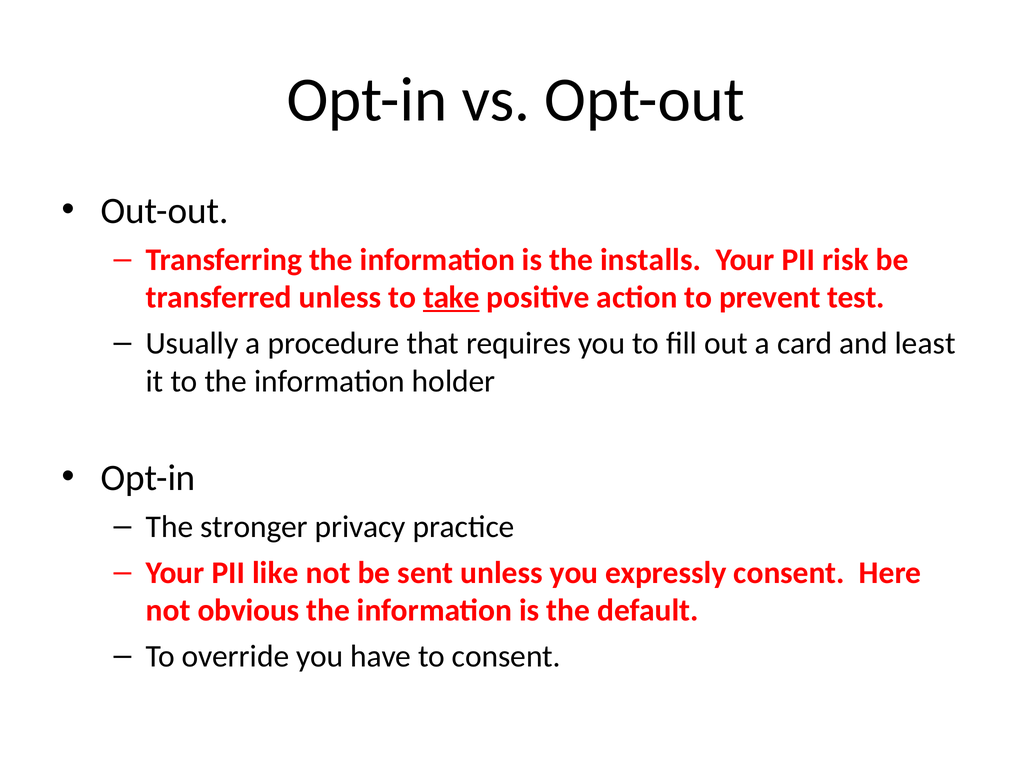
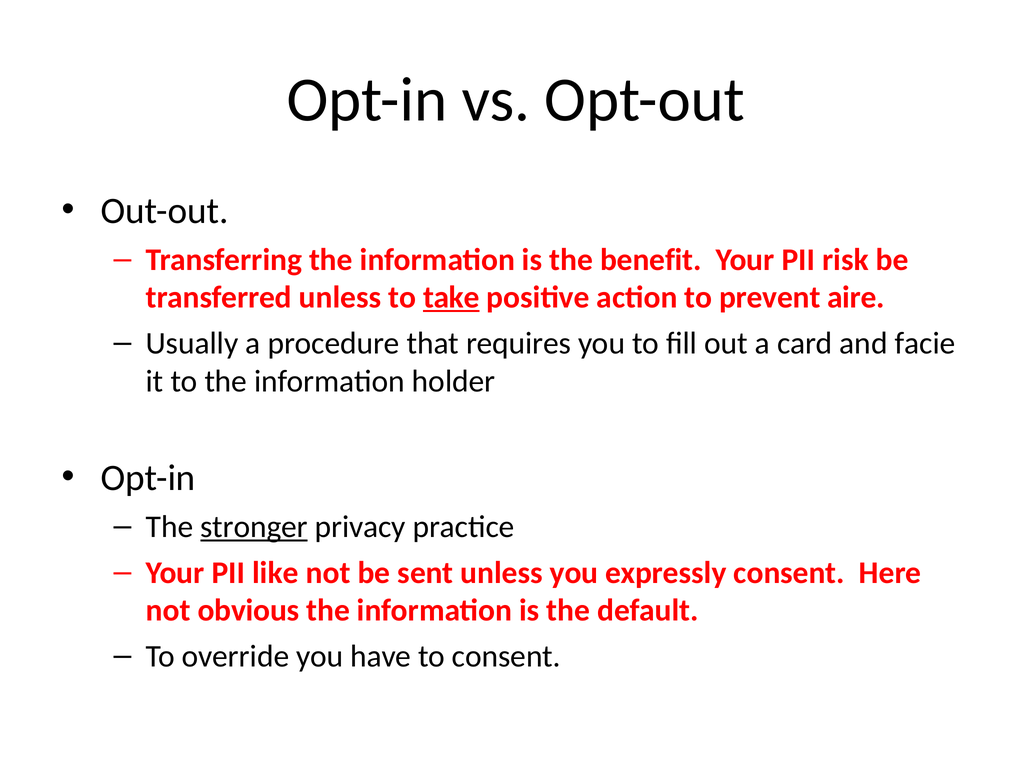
installs: installs -> benefit (651, 260)
test: test -> aire (856, 297)
least: least -> facie (925, 343)
stronger underline: none -> present (254, 527)
